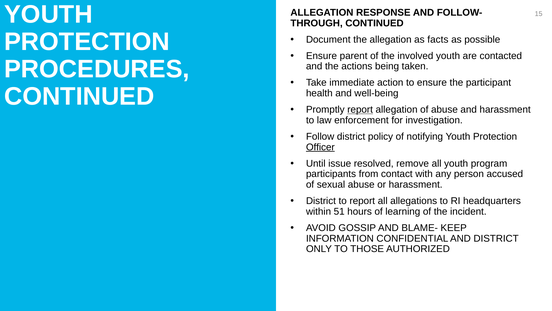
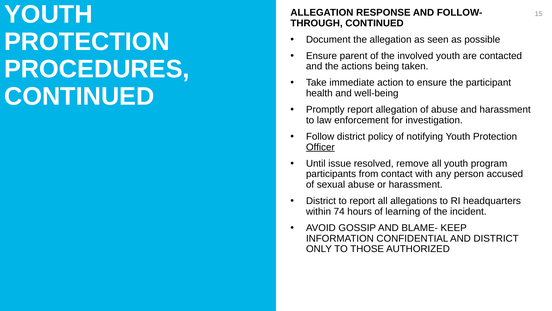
facts: facts -> seen (438, 39)
report underline: present -> none (360, 109)
51: 51 -> 74 (339, 211)
